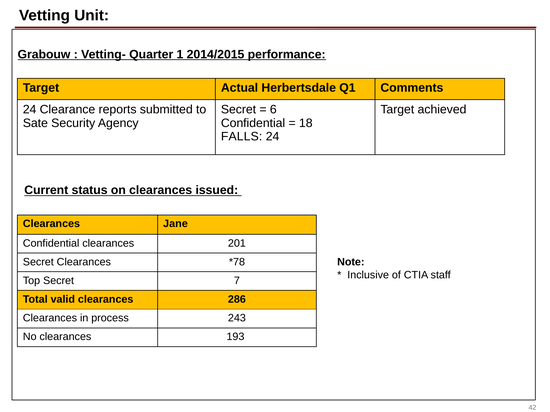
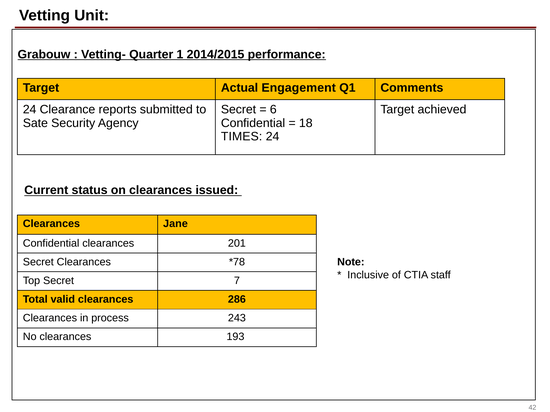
Herbertsdale: Herbertsdale -> Engagement (299, 88)
FALLS: FALLS -> TIMES (242, 137)
